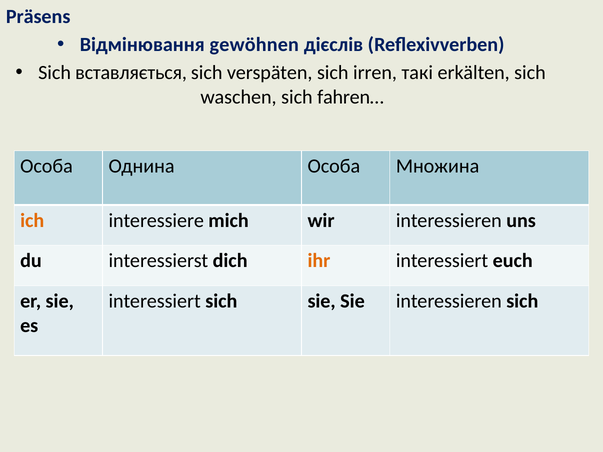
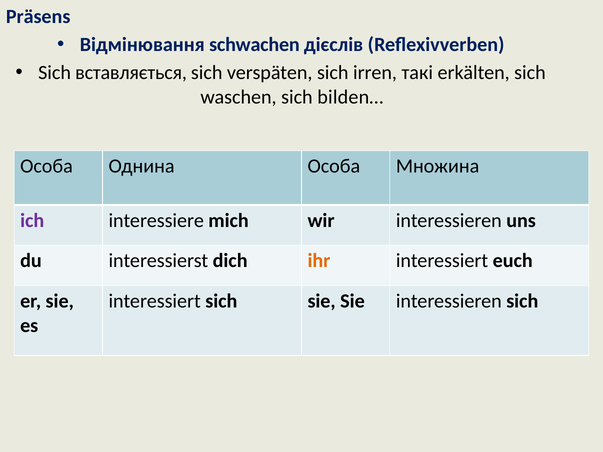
gewöhnen: gewöhnen -> schwachen (254, 45)
fahren…: fahren… -> bilden… (350, 97)
ich colour: orange -> purple (32, 221)
